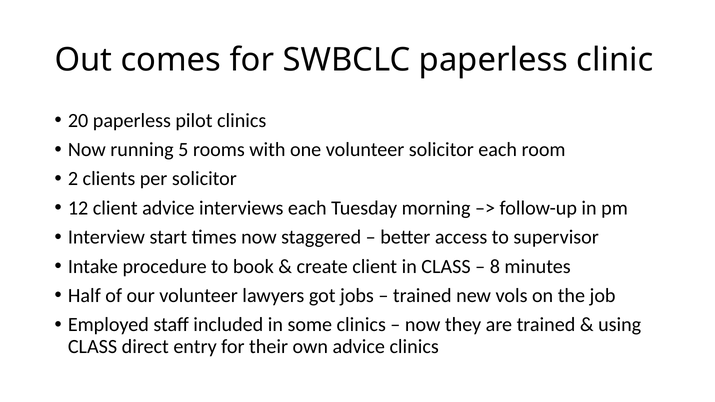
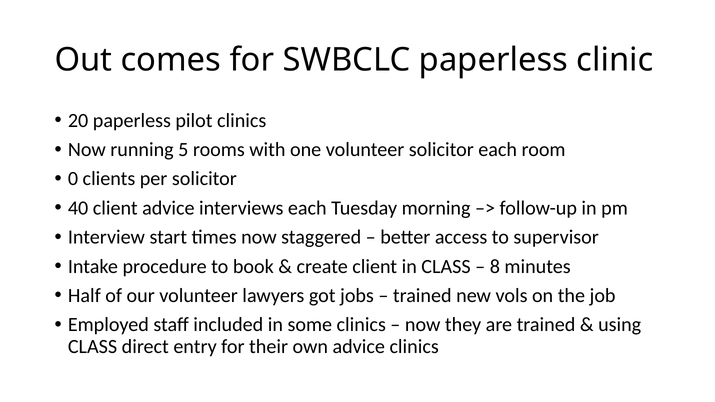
2: 2 -> 0 (73, 179)
12: 12 -> 40 (78, 208)
